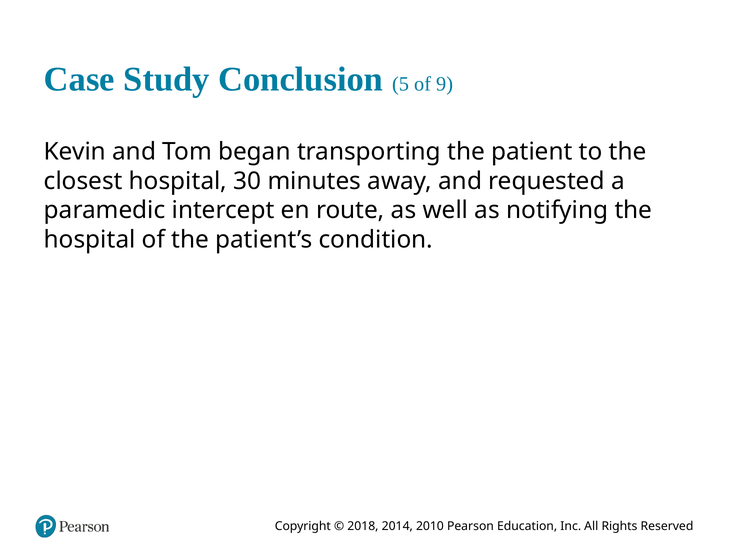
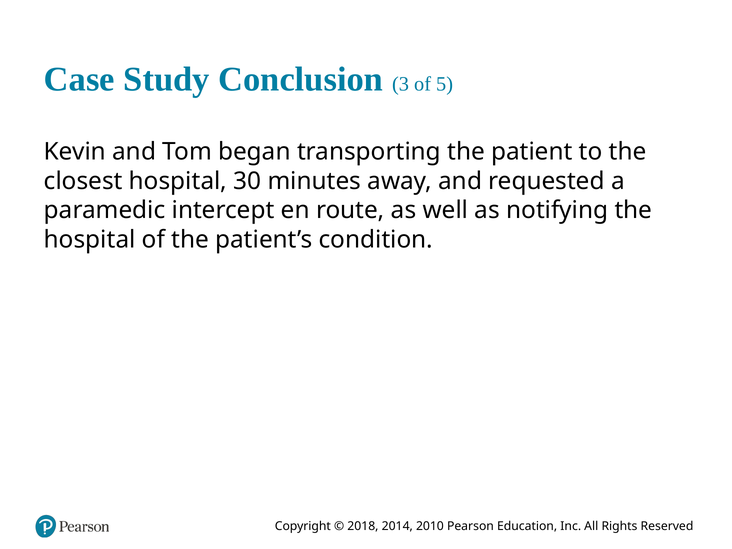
5: 5 -> 3 (401, 84)
9: 9 -> 5 (445, 84)
